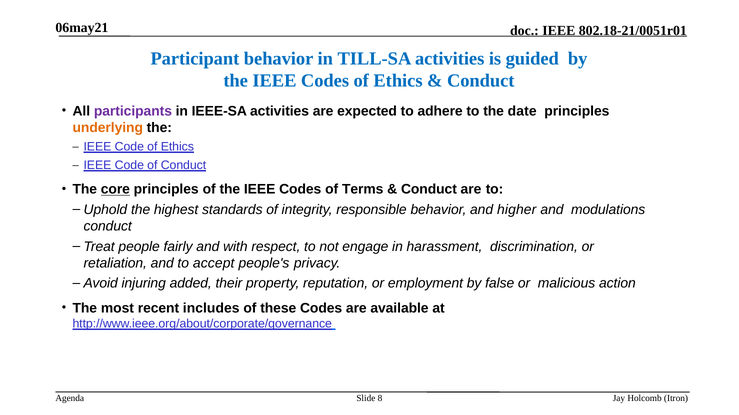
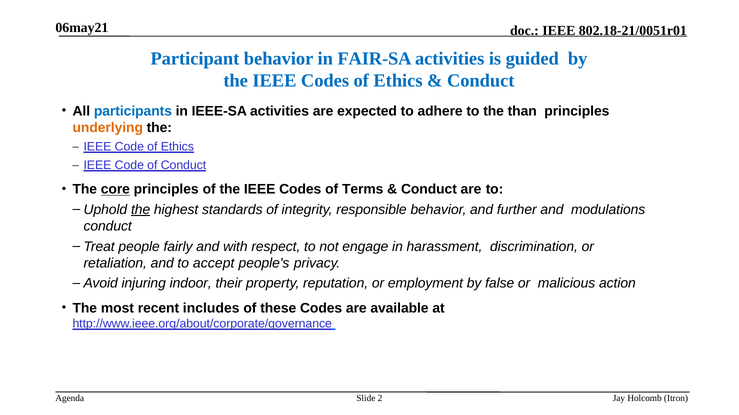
TILL-SA: TILL-SA -> FAIR-SA (375, 59)
participants colour: purple -> blue (133, 111)
date: date -> than (522, 111)
the underline: none -> present (141, 210)
higher: higher -> further (517, 210)
added: added -> indoor (191, 284)
8: 8 -> 2 (380, 399)
